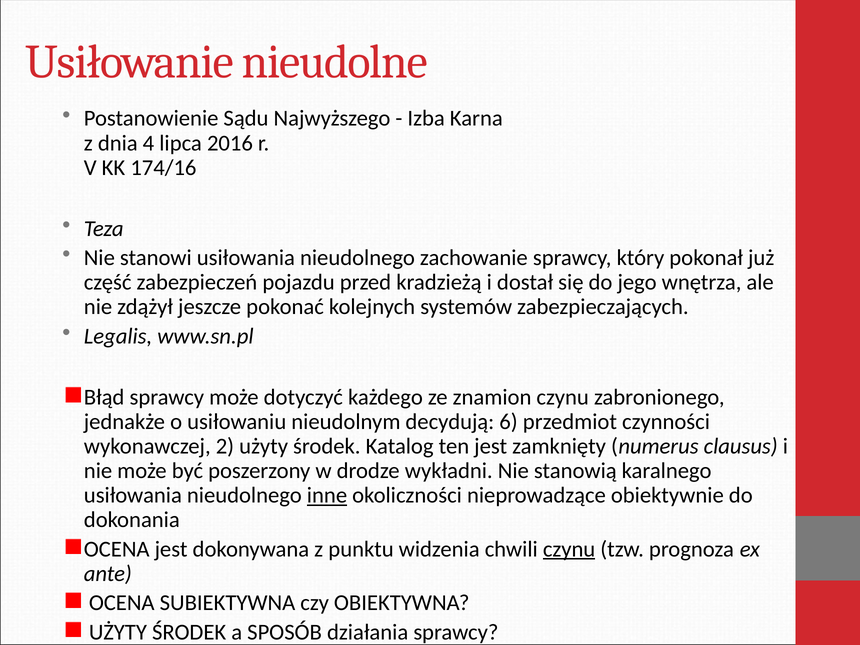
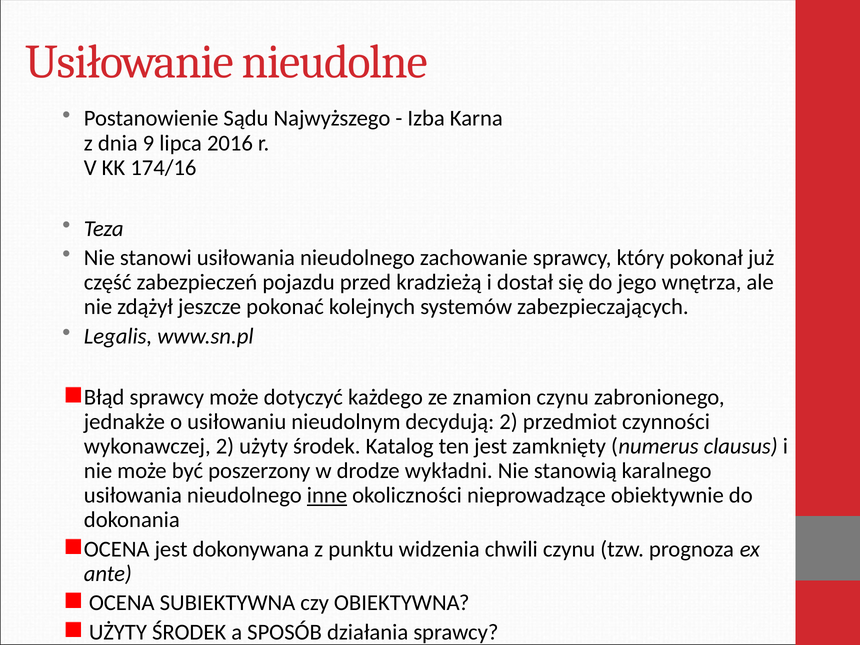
4: 4 -> 9 (148, 143)
decydują 6: 6 -> 2 (509, 422)
czynu underline: present -> none (569, 549)
